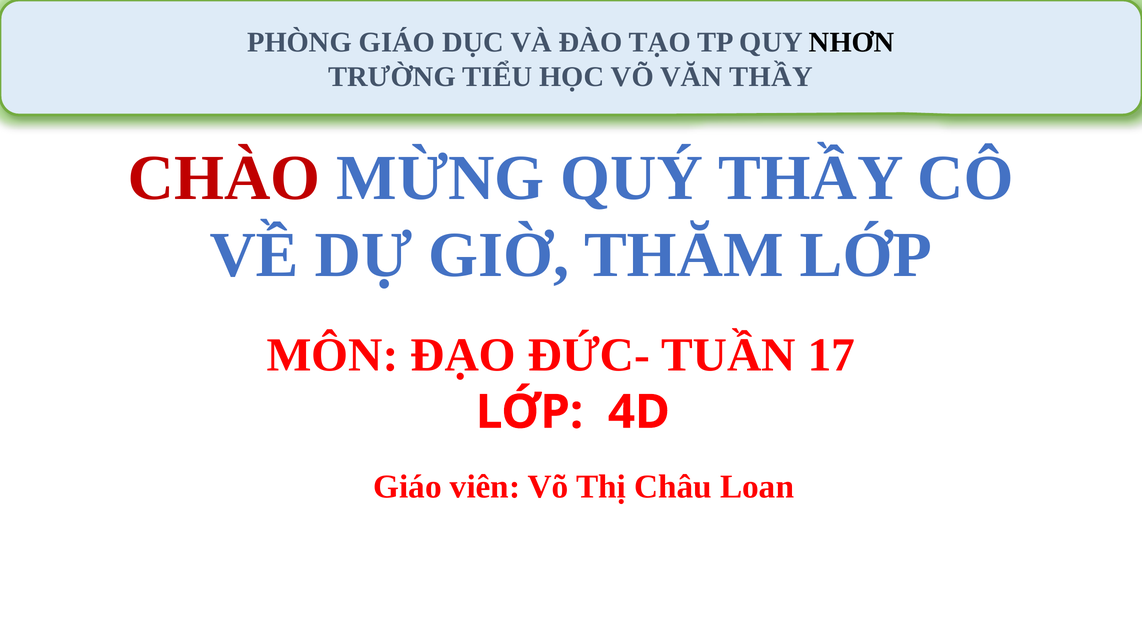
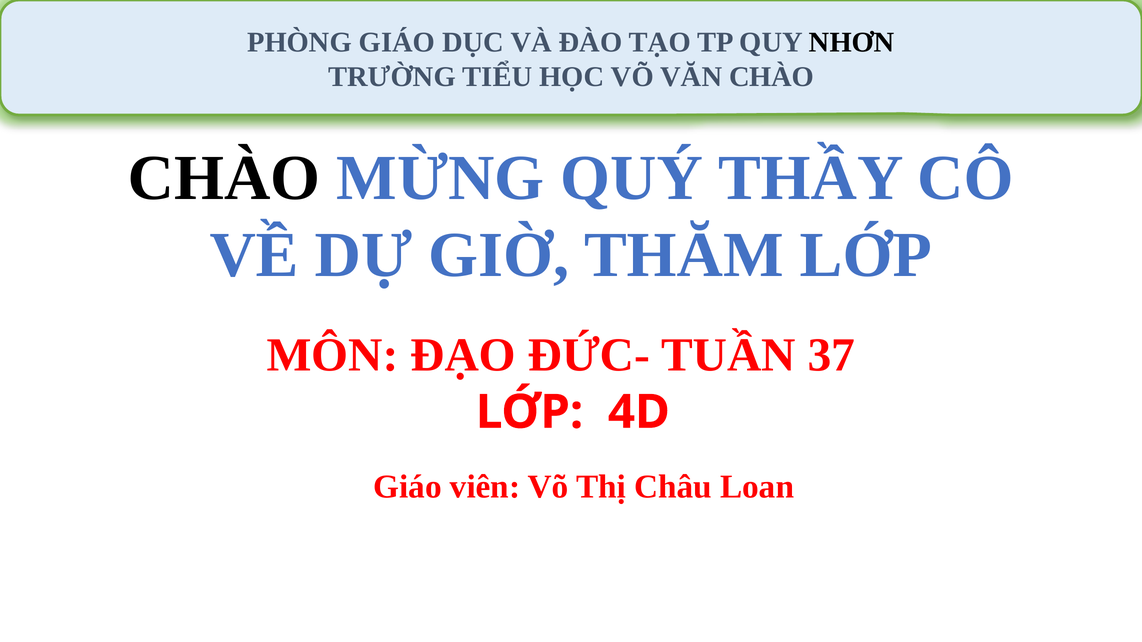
VĂN THẦY: THẦY -> CHÀO (771, 77)
CHÀO colour: red -> black (224, 178)
17: 17 -> 37 (831, 355)
